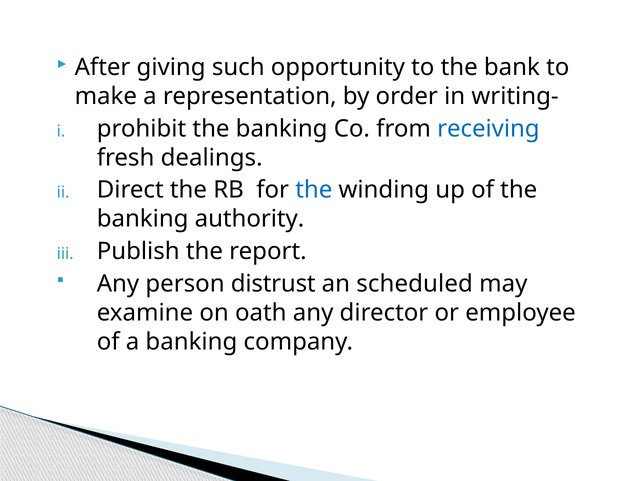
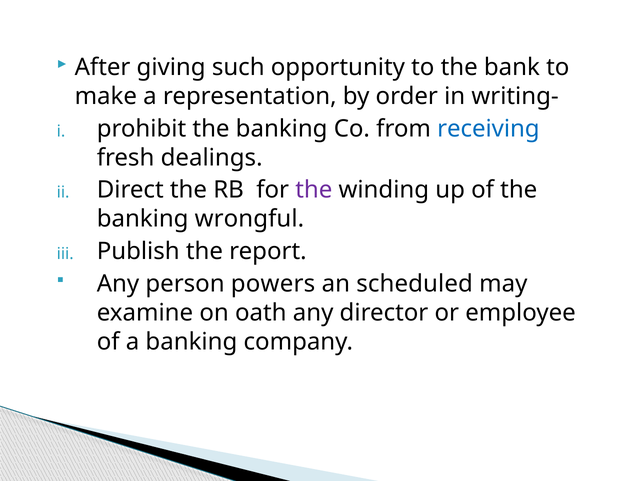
the colour: blue -> purple (314, 190)
authority: authority -> wrongful (249, 219)
distrust: distrust -> powers (273, 284)
